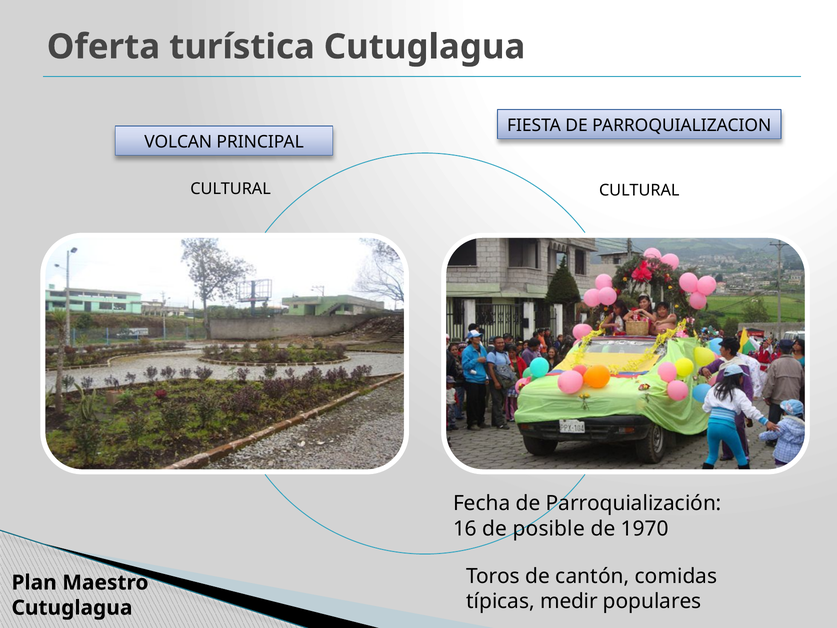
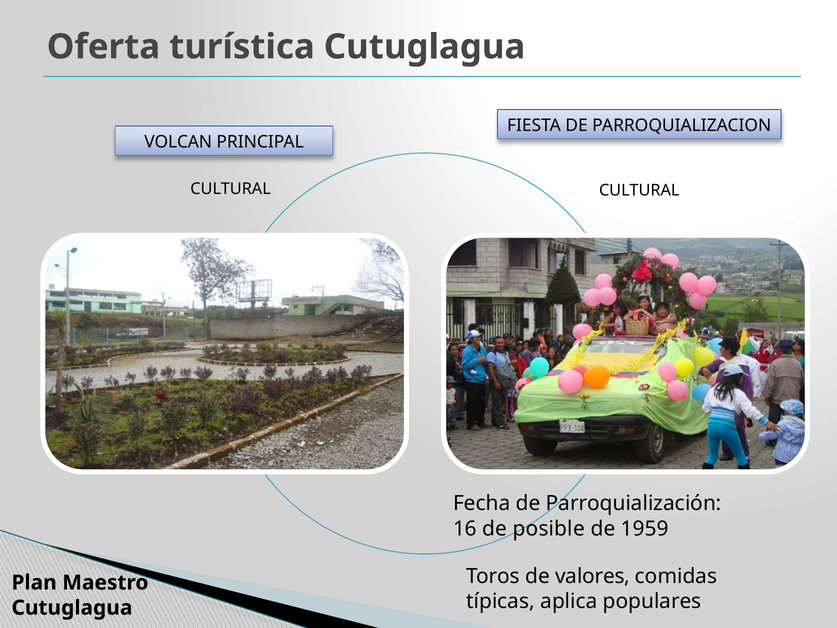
1970: 1970 -> 1959 (645, 528)
cantón: cantón -> valores (593, 576)
medir: medir -> aplica (569, 601)
